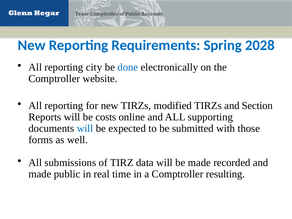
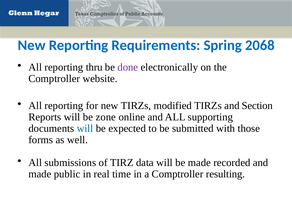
2028: 2028 -> 2068 (260, 45)
city: city -> thru (94, 67)
done colour: blue -> purple (128, 67)
costs: costs -> zone (106, 117)
